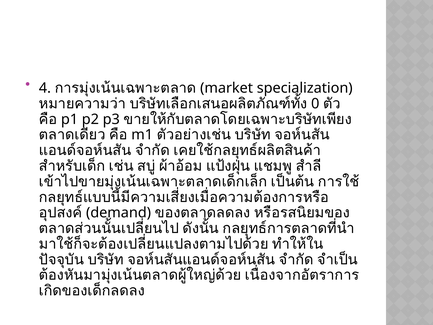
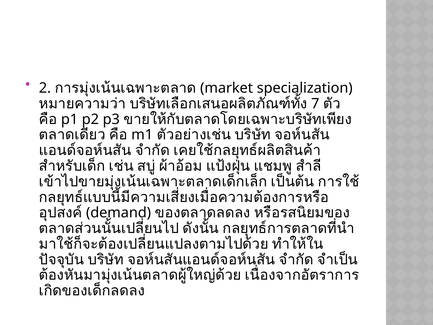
4: 4 -> 2 (45, 88)
0: 0 -> 7 (315, 104)
